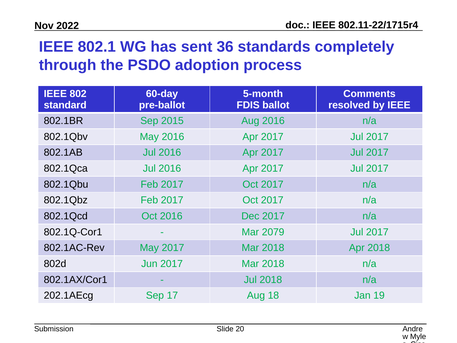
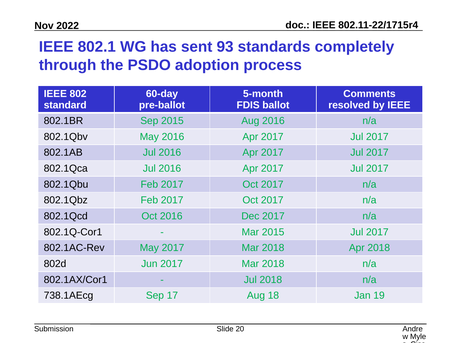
36: 36 -> 93 (225, 47)
Mar 2079: 2079 -> 2015 (273, 232)
202.1AEcg: 202.1AEcg -> 738.1AEcg (69, 295)
